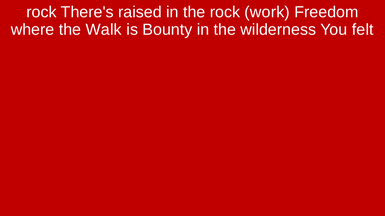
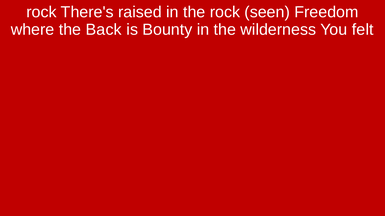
work: work -> seen (267, 12)
Walk: Walk -> Back (104, 30)
